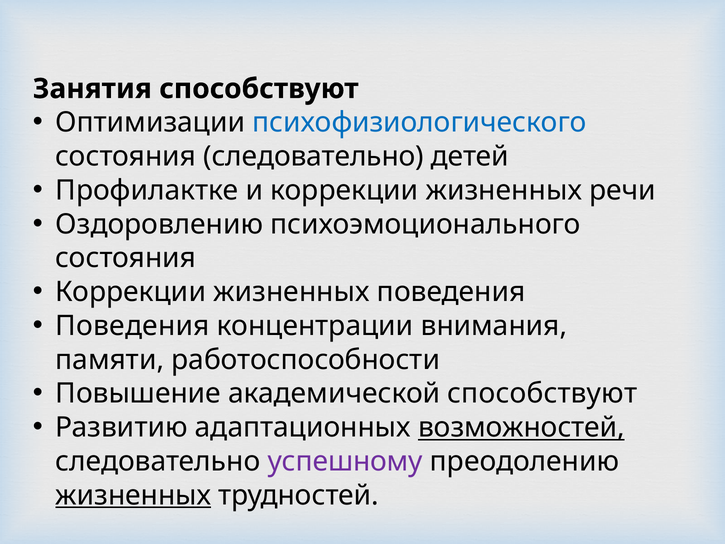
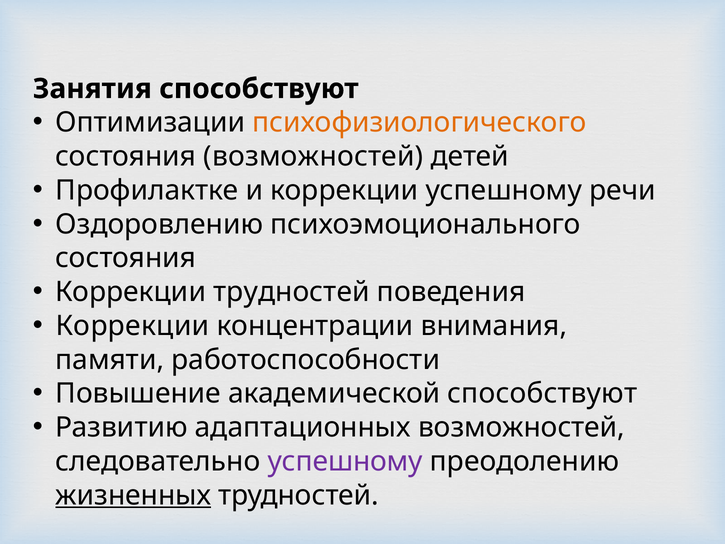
психофизиологического colour: blue -> orange (419, 123)
состояния следовательно: следовательно -> возможностей (313, 156)
и коррекции жизненных: жизненных -> успешному (504, 190)
жизненных: жизненных -> трудностей (291, 292)
Поведения: Поведения -> Коррекции (132, 326)
возможностей underline: present -> none (521, 427)
